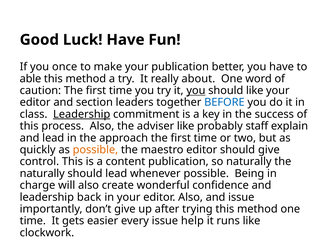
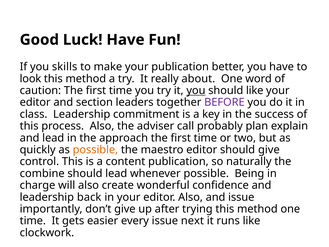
once: once -> skills (65, 67)
able: able -> look (30, 79)
BEFORE colour: blue -> purple (224, 102)
Leadership underline: present -> none (82, 114)
adviser like: like -> call (186, 126)
staff: staff -> plan (257, 126)
naturally: naturally -> combine (42, 173)
help: help -> next (192, 221)
